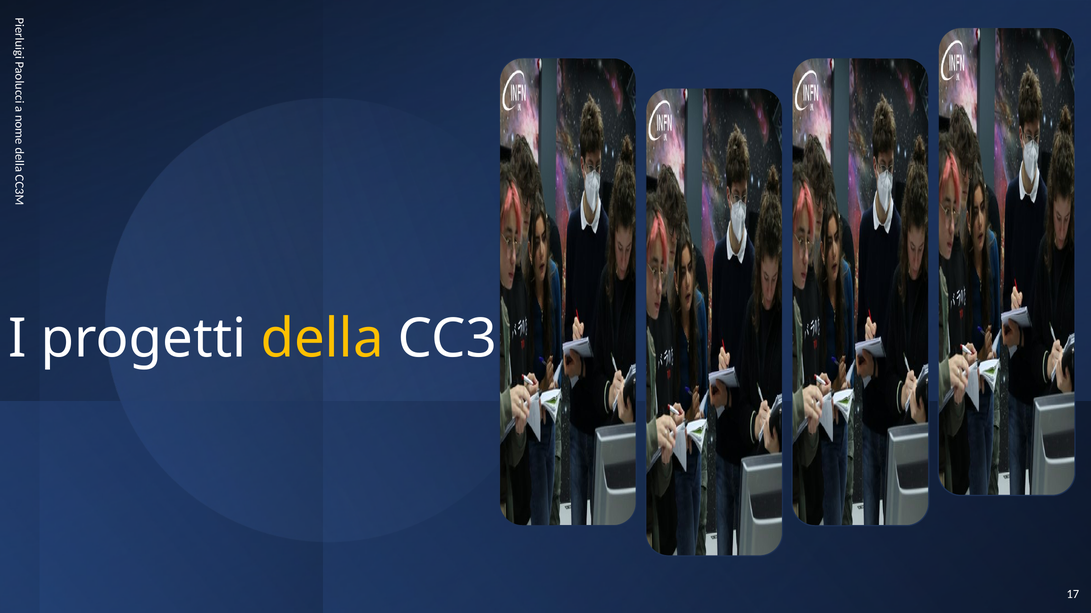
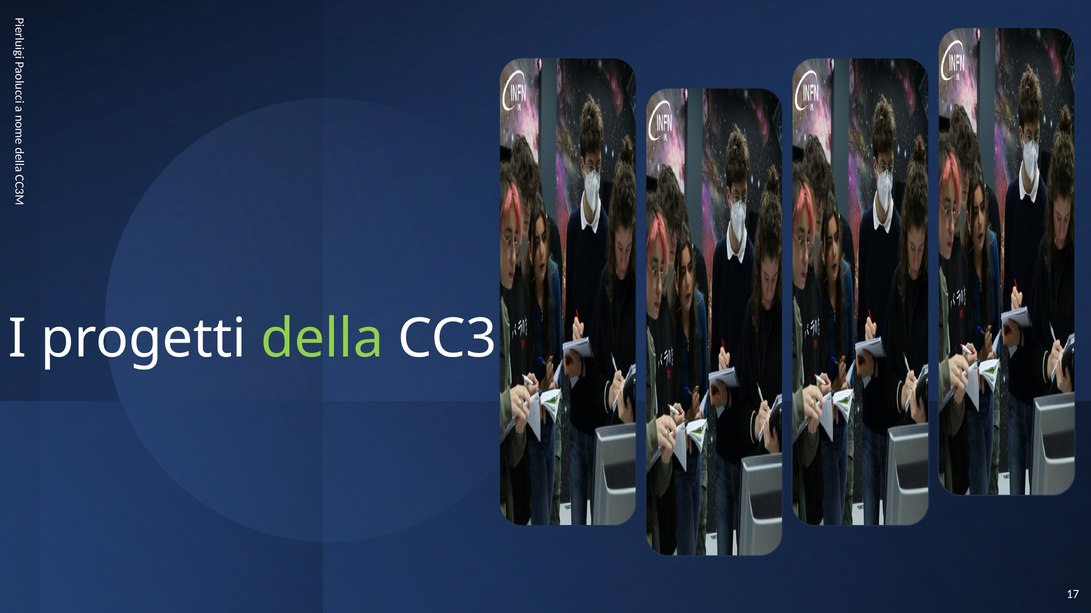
della colour: yellow -> light green (322, 339)
